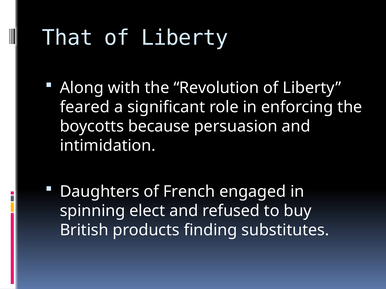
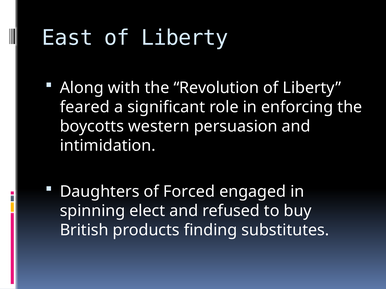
That: That -> East (67, 38)
because: because -> western (159, 127)
French: French -> Forced (189, 192)
